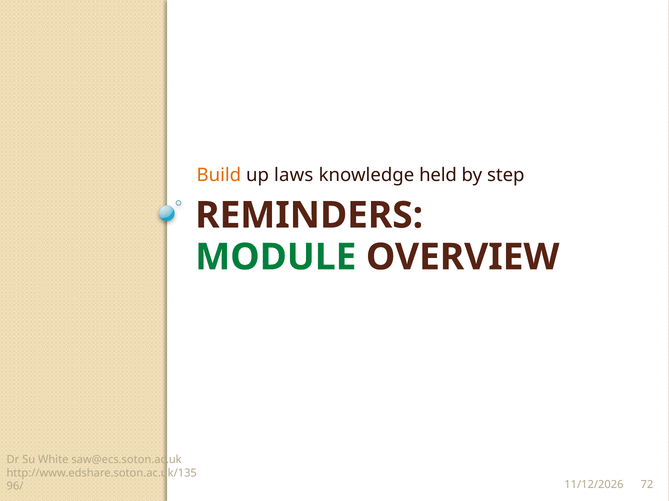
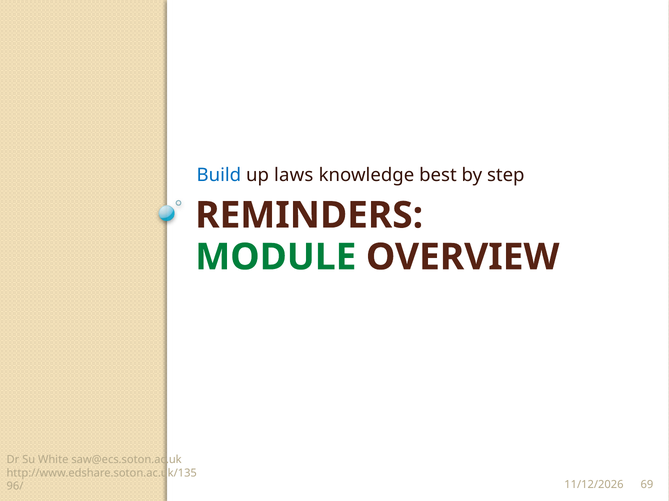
Build colour: orange -> blue (219, 175)
held: held -> best (438, 175)
72: 72 -> 69 (647, 485)
